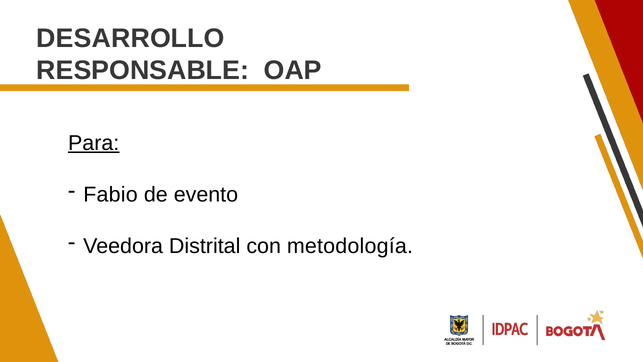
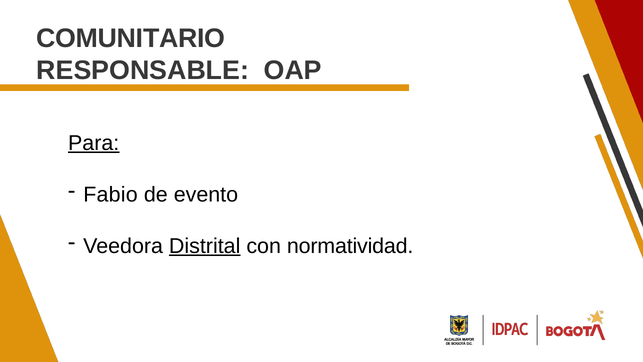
DESARROLLO: DESARROLLO -> COMUNITARIO (131, 38)
Distrital underline: none -> present (205, 246)
metodología: metodología -> normatividad (350, 246)
